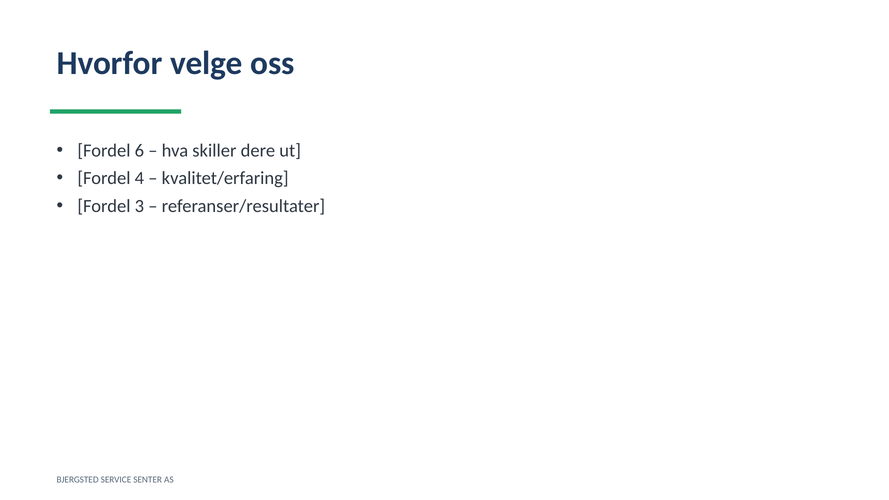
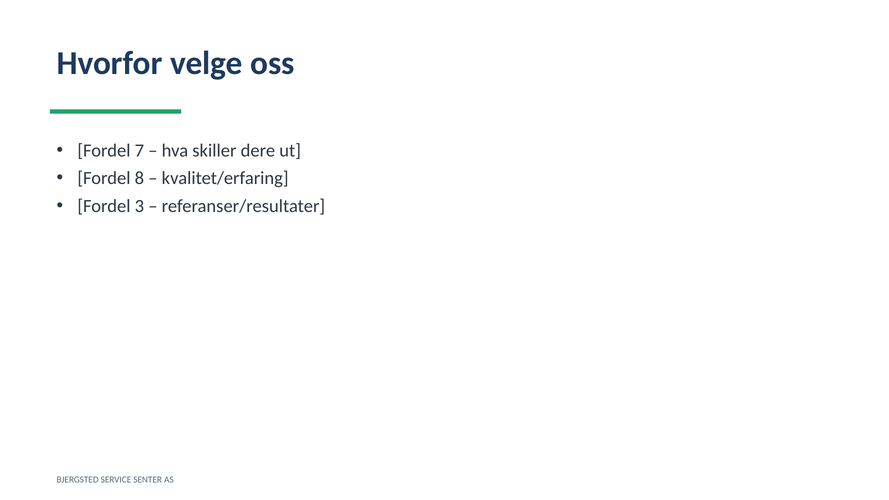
6: 6 -> 7 (139, 151)
4: 4 -> 8 (139, 178)
